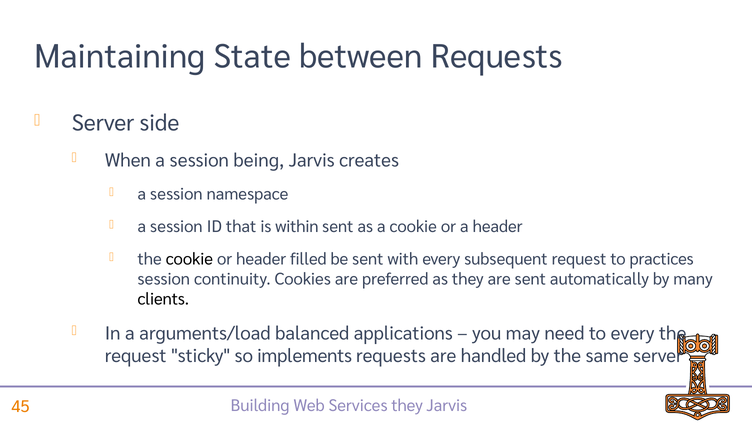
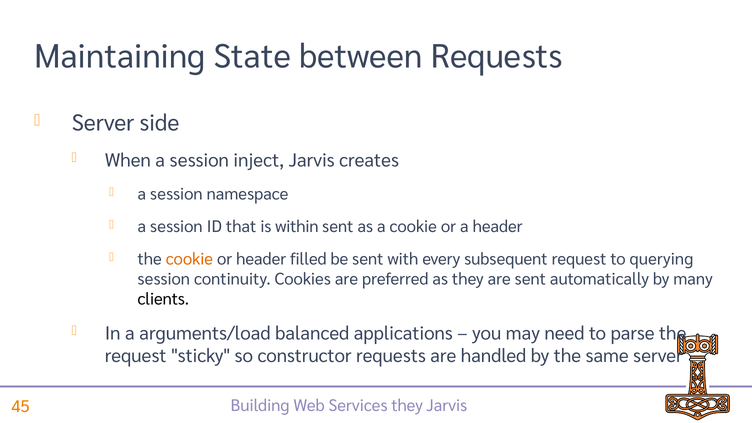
being: being -> inject (259, 160)
cookie colour: black -> orange (189, 259)
practices: practices -> querying (661, 259)
to every: every -> parse (633, 333)
implements: implements -> constructor (305, 356)
